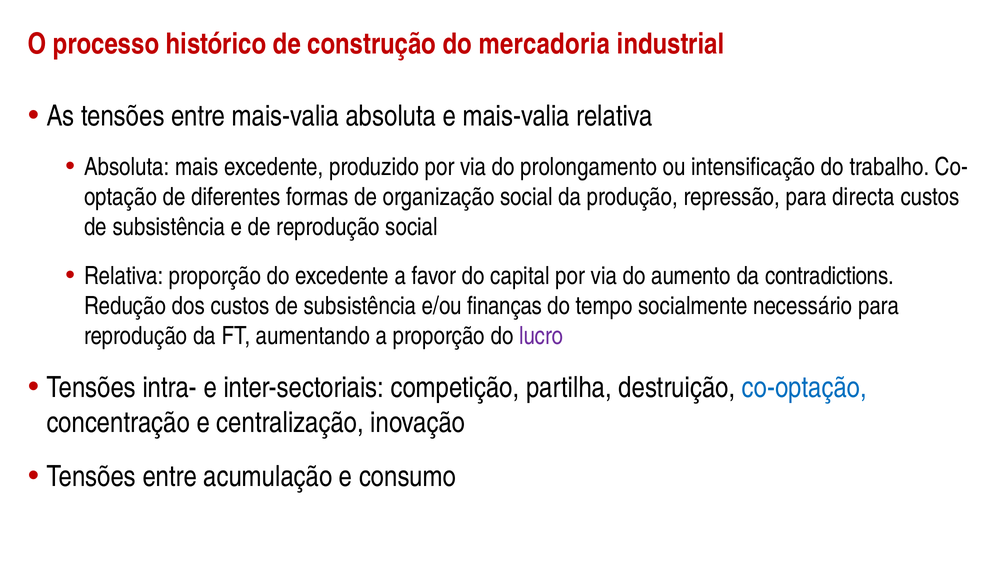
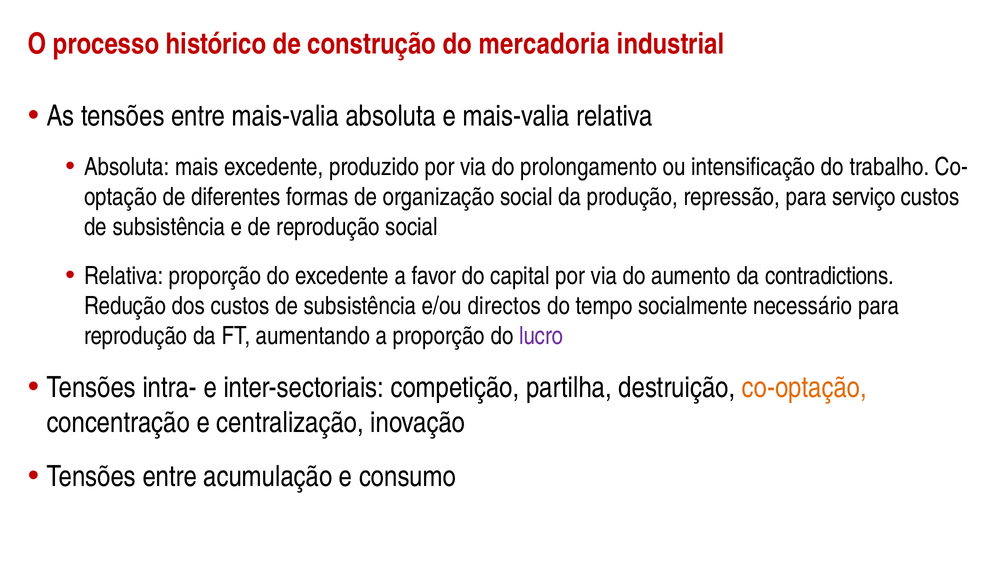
directa: directa -> serviço (864, 197)
finanças: finanças -> directos (504, 306)
co-optação colour: blue -> orange (804, 388)
